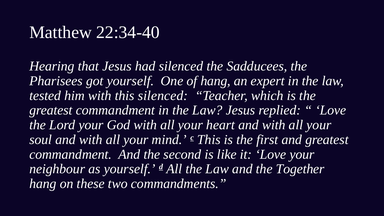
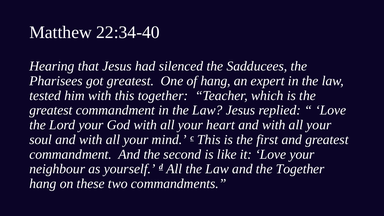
got yourself: yourself -> greatest (130, 81)
this silenced: silenced -> together (163, 96)
